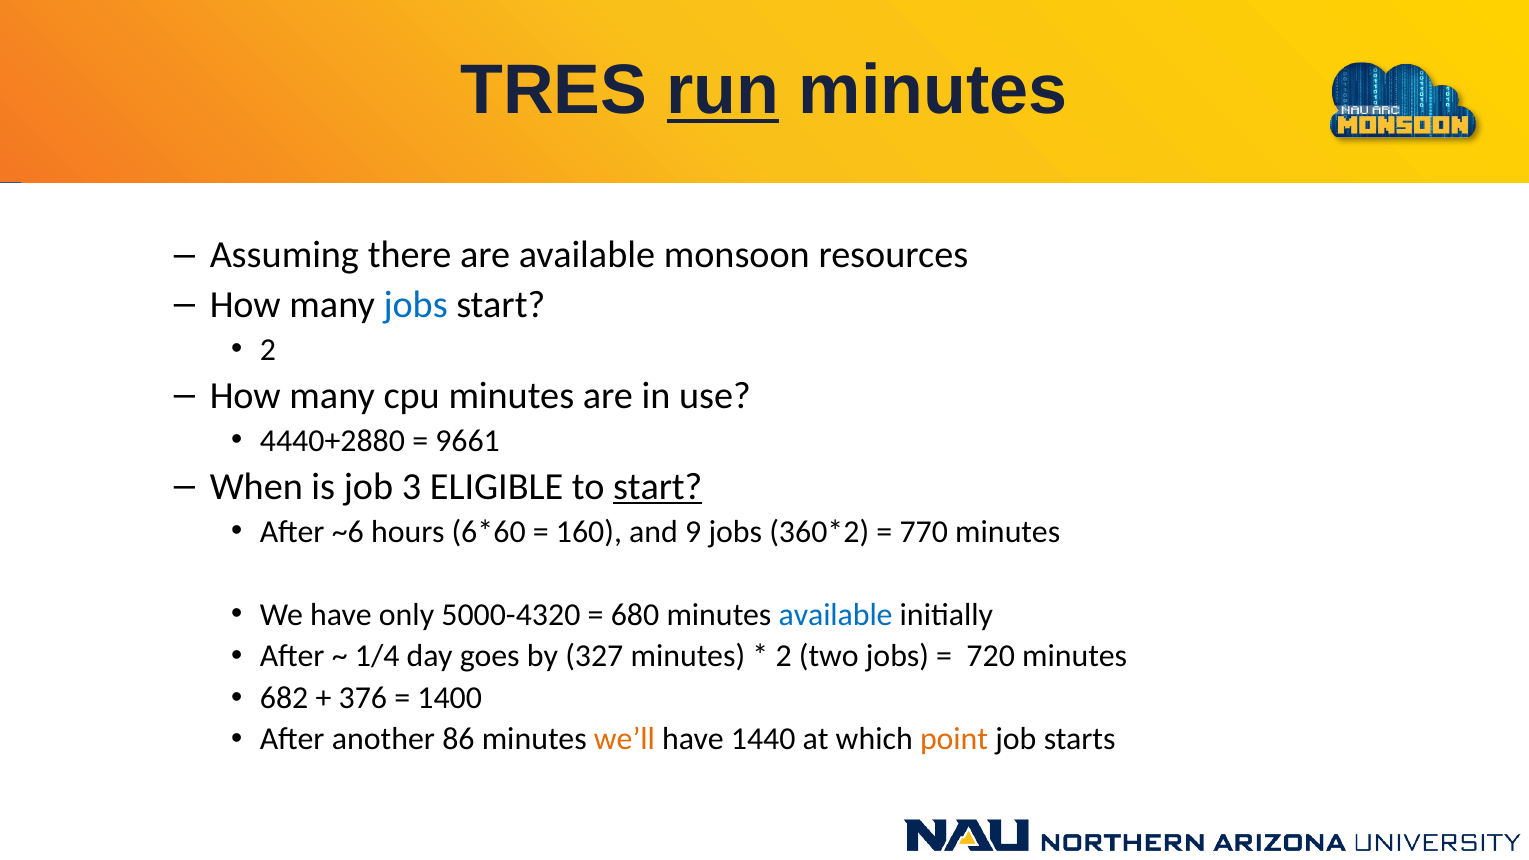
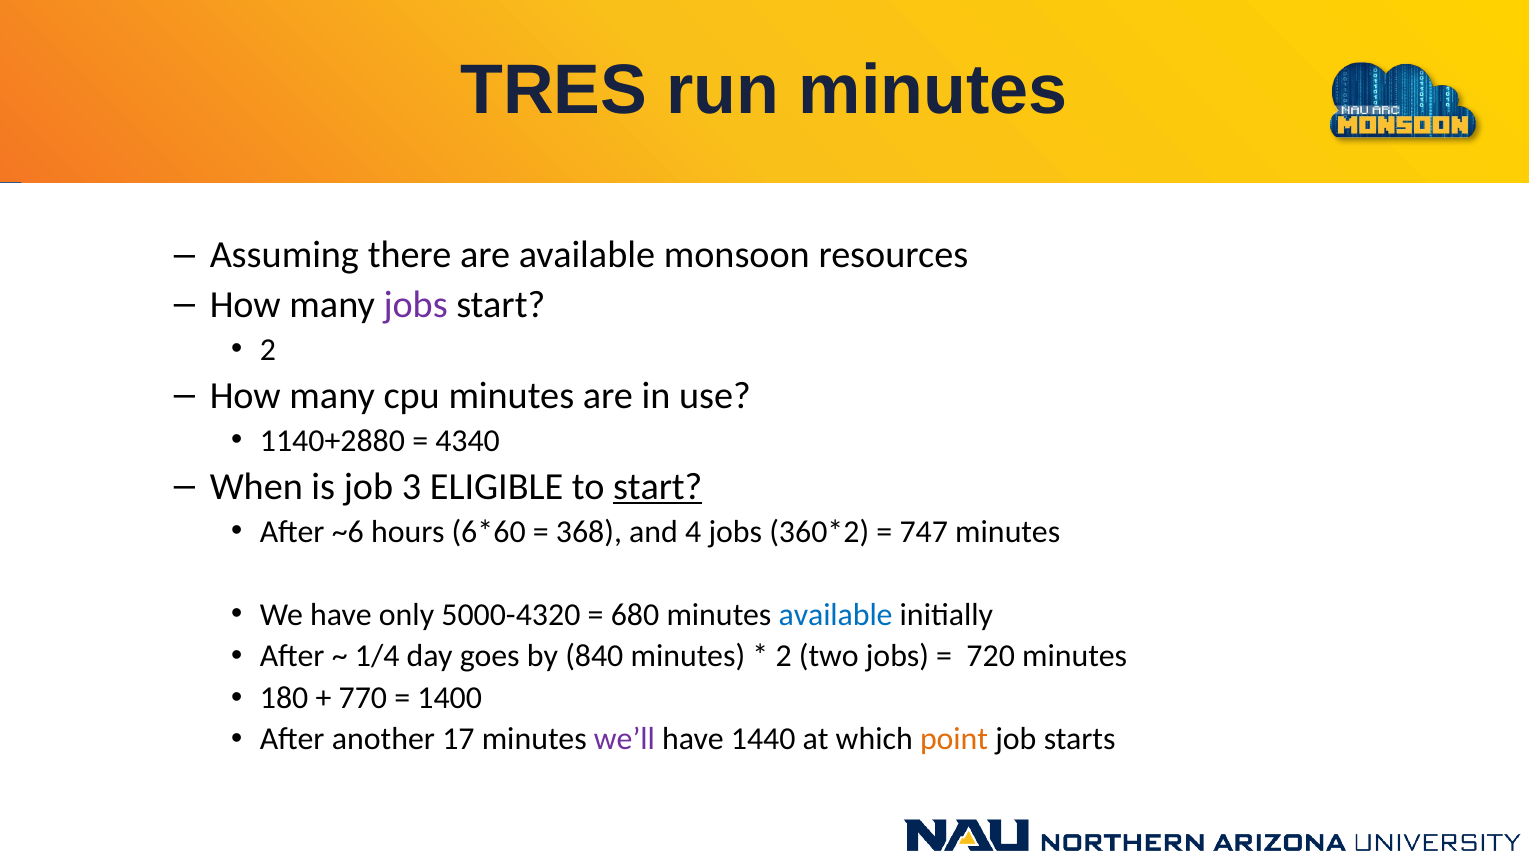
run underline: present -> none (723, 91)
jobs colour: blue -> purple (416, 305)
4440+2880: 4440+2880 -> 1140+2880 (332, 441)
9661: 9661 -> 4340 (468, 441)
160: 160 -> 368 (589, 532)
9: 9 -> 4 (693, 532)
770: 770 -> 747 (924, 532)
327: 327 -> 840 (594, 656)
682: 682 -> 180 (284, 698)
376: 376 -> 770 (363, 698)
86: 86 -> 17 (458, 739)
we’ll colour: orange -> purple (624, 739)
